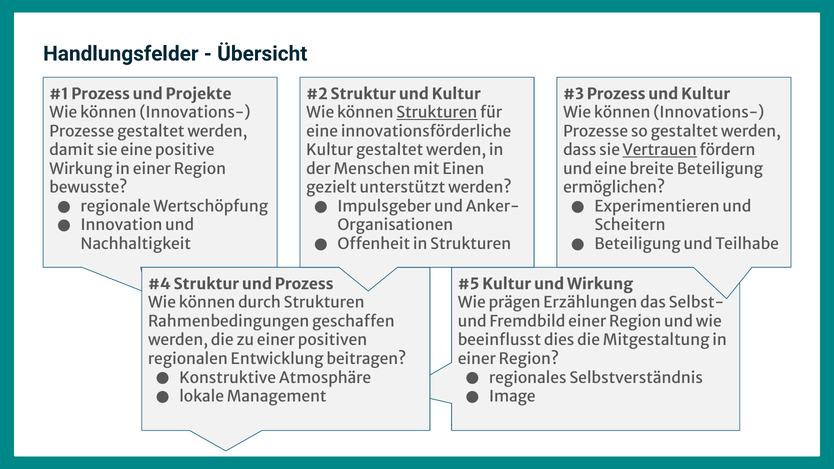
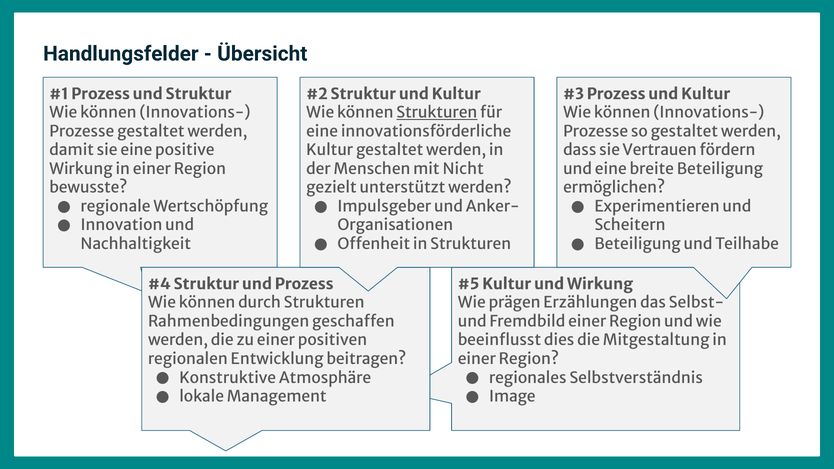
und Projekte: Projekte -> Struktur (199, 94)
Vertrauen underline: present -> none (660, 150)
Einen: Einen -> Nicht (463, 169)
